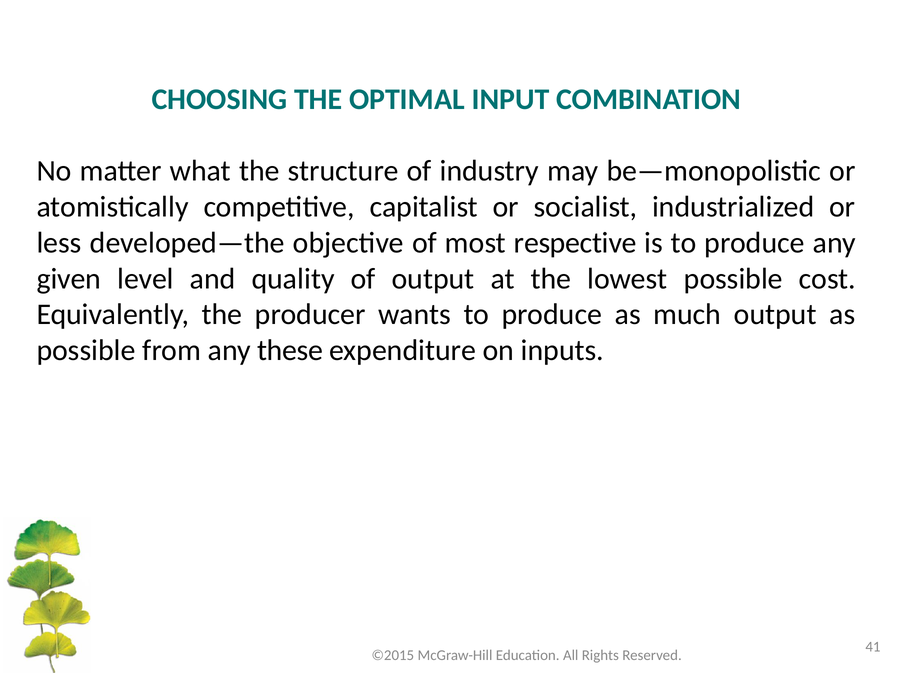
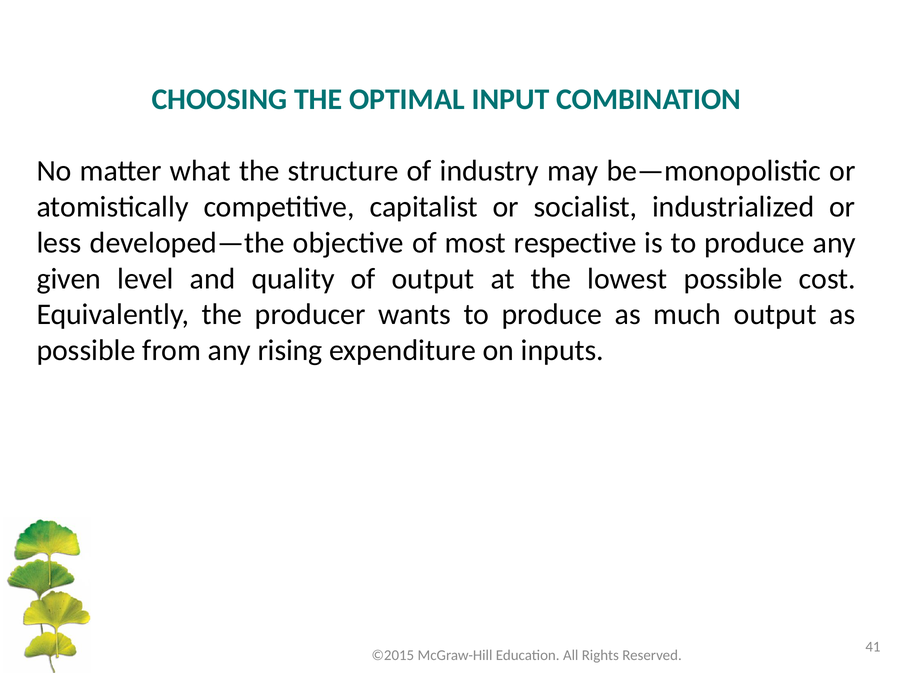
these: these -> rising (290, 350)
